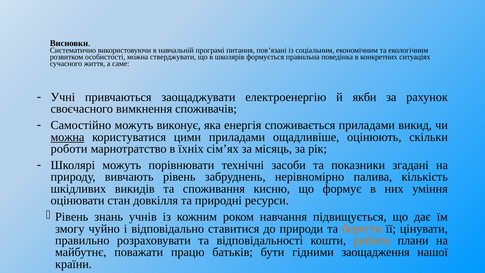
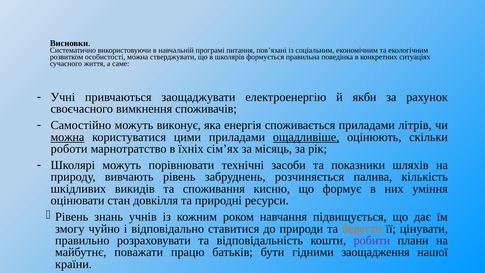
викид: викид -> літрів (415, 125)
ощадливіше underline: none -> present (306, 137)
згадані: згадані -> шляхів (411, 165)
нерівномірно: нерівномірно -> розчиняється (310, 177)
відповідальності: відповідальності -> відповідальність (260, 240)
робити colour: orange -> purple (372, 240)
